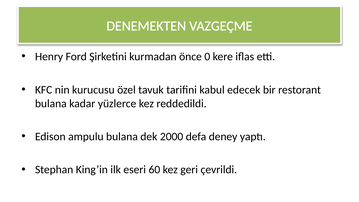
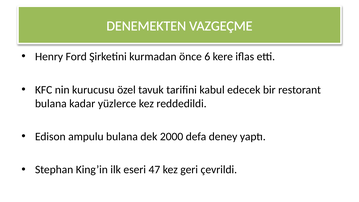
0: 0 -> 6 (207, 57)
60: 60 -> 47 (154, 170)
